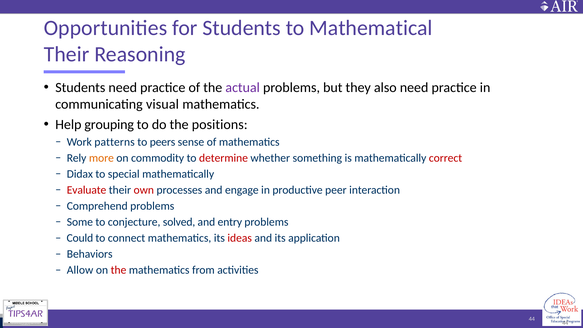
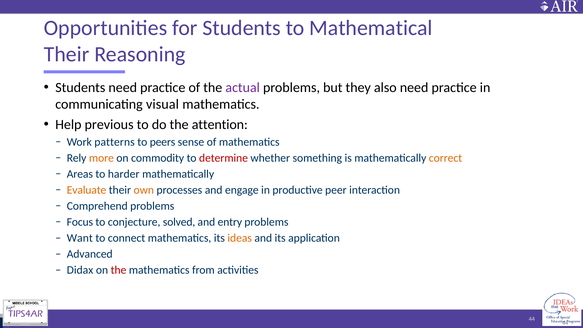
grouping: grouping -> previous (109, 125)
positions: positions -> attention (220, 125)
correct colour: red -> orange (446, 158)
Didax: Didax -> Areas (80, 174)
special: special -> harder (124, 174)
Evaluate colour: red -> orange (87, 190)
own colour: red -> orange (144, 190)
Some: Some -> Focus (80, 222)
Could: Could -> Want (80, 238)
ideas colour: red -> orange (240, 238)
Behaviors: Behaviors -> Advanced (90, 254)
Allow: Allow -> Didax (80, 270)
